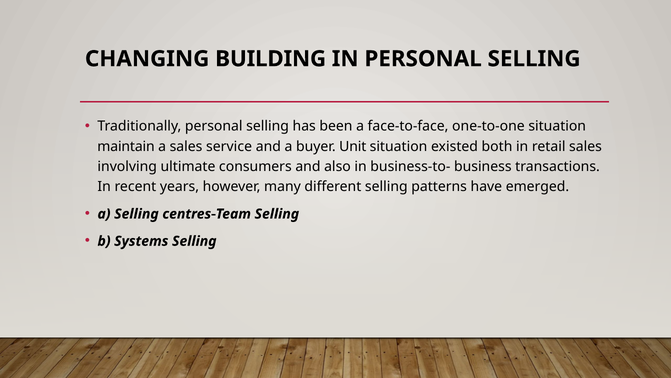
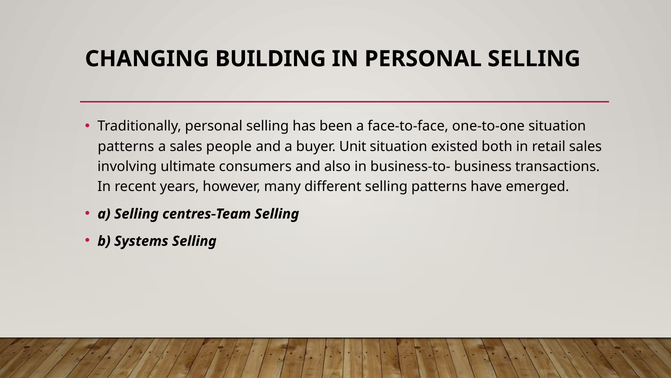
maintain: maintain -> patterns (126, 146)
service: service -> people (229, 146)
